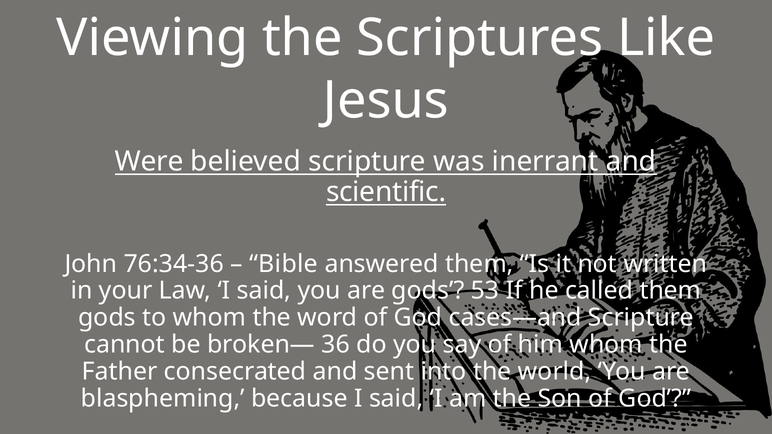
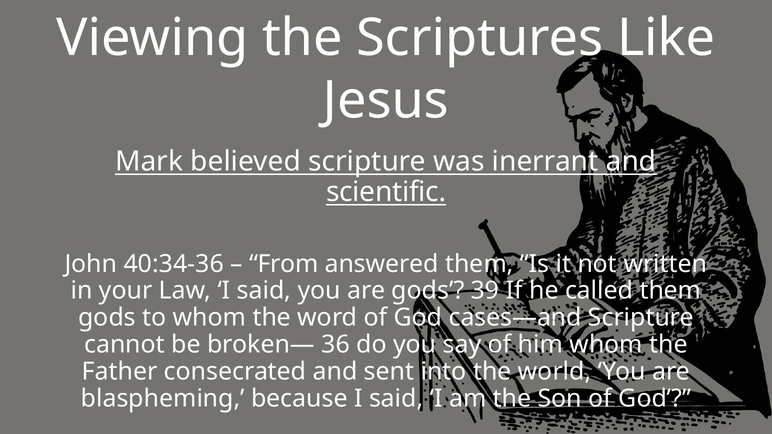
Were: Were -> Mark (149, 162)
76:34-36: 76:34-36 -> 40:34-36 (174, 264)
Bible: Bible -> From (284, 264)
53: 53 -> 39 (485, 291)
